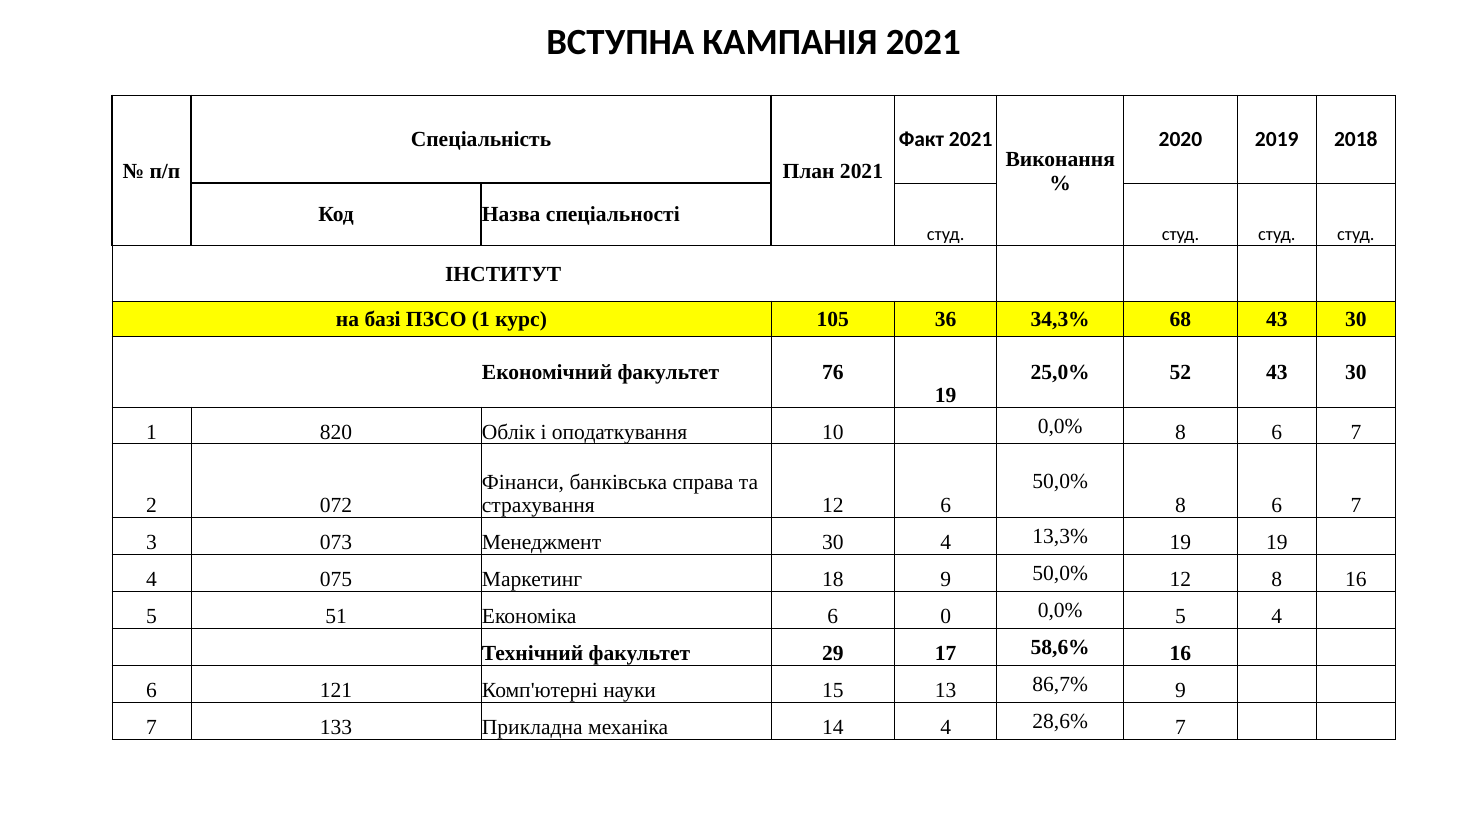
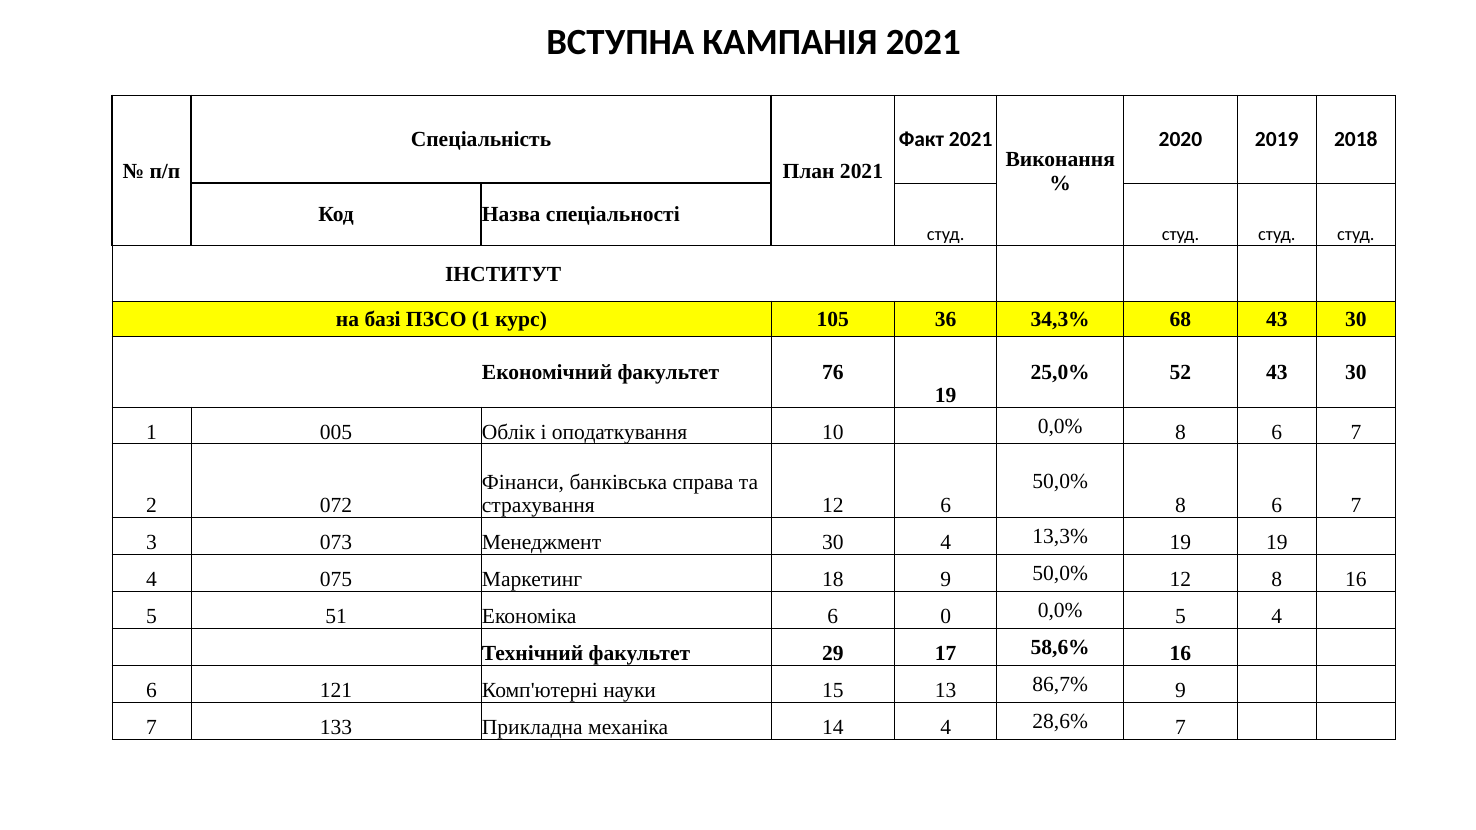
820: 820 -> 005 (336, 432)
